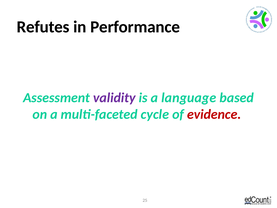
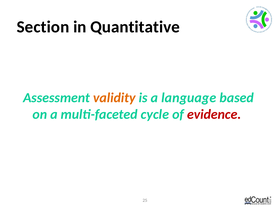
Refutes: Refutes -> Section (43, 27)
Performance: Performance -> Quantitative (135, 27)
validity colour: purple -> orange (114, 98)
